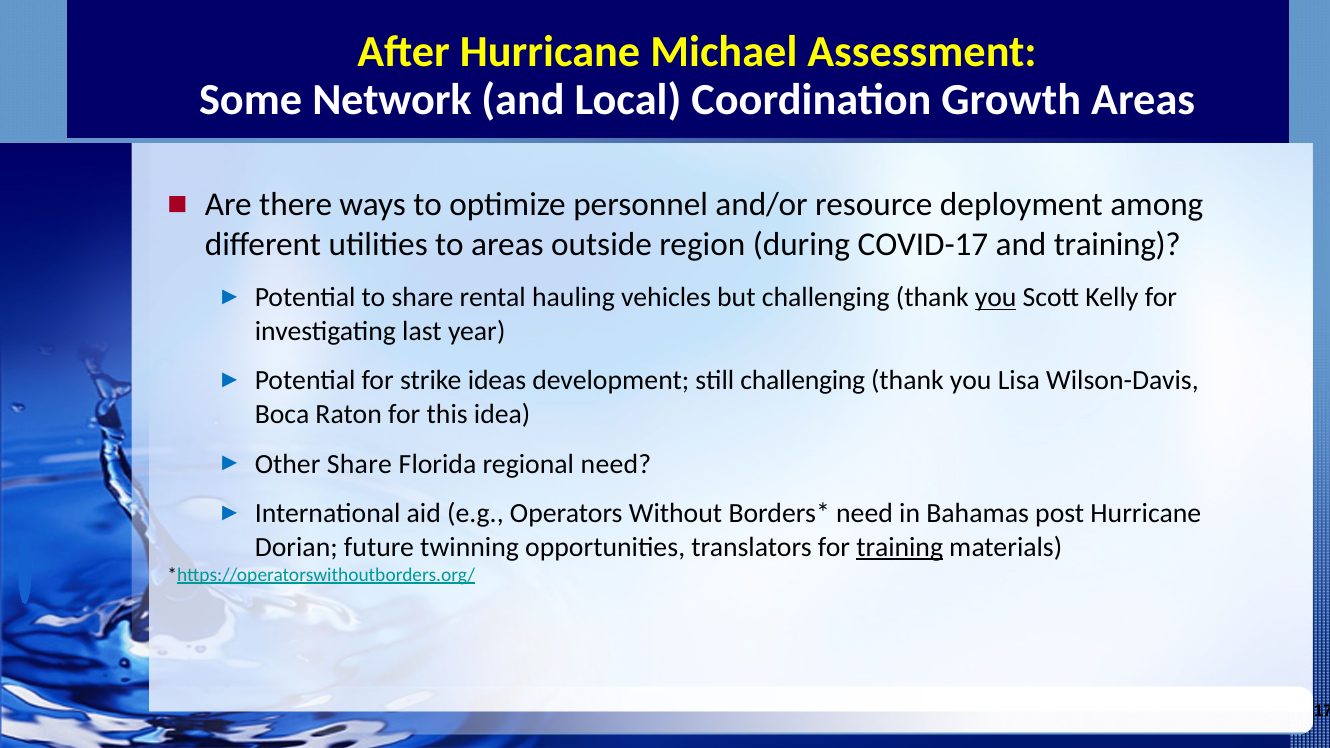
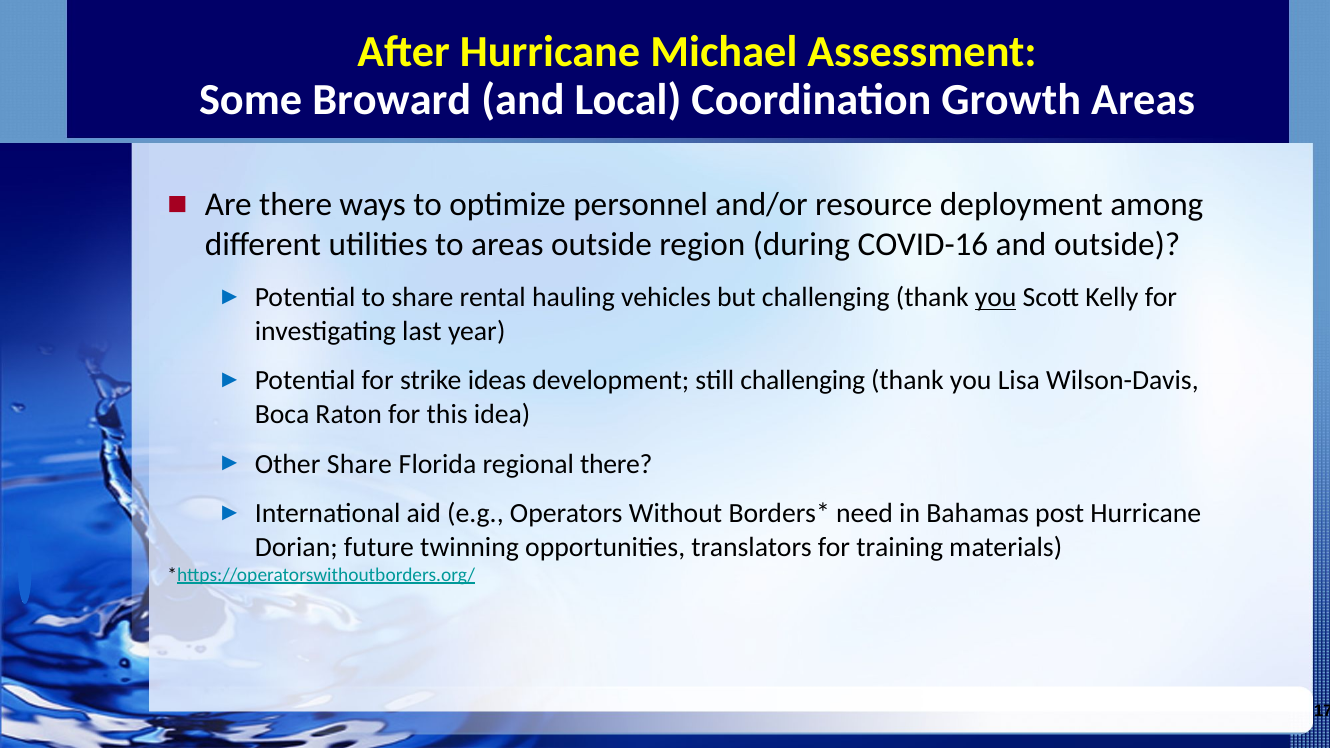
Network: Network -> Broward (392, 100)
COVID-17: COVID-17 -> COVID-16 (923, 245)
and training: training -> outside (1117, 245)
regional need: need -> there (616, 464)
training underline: present -> none (900, 547)
